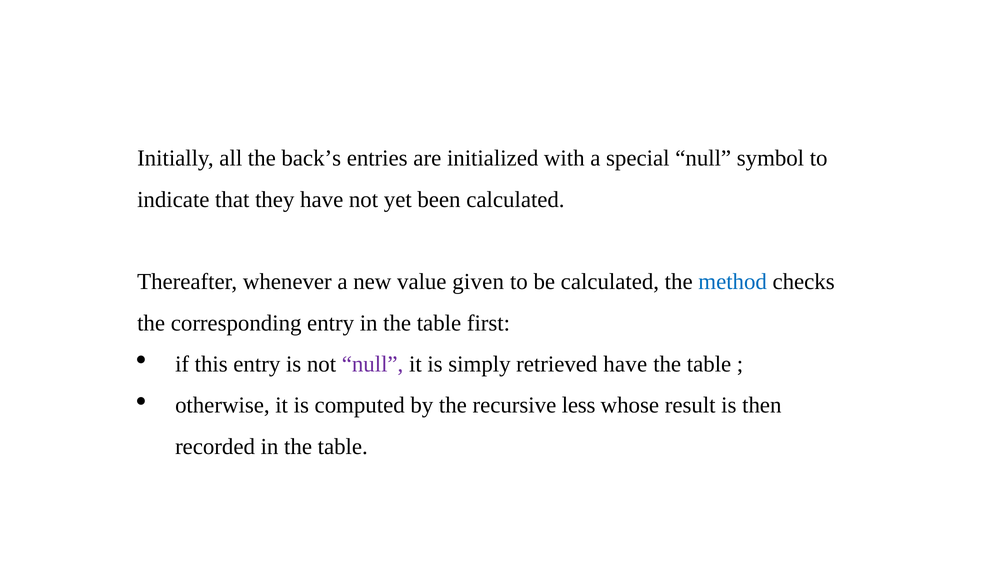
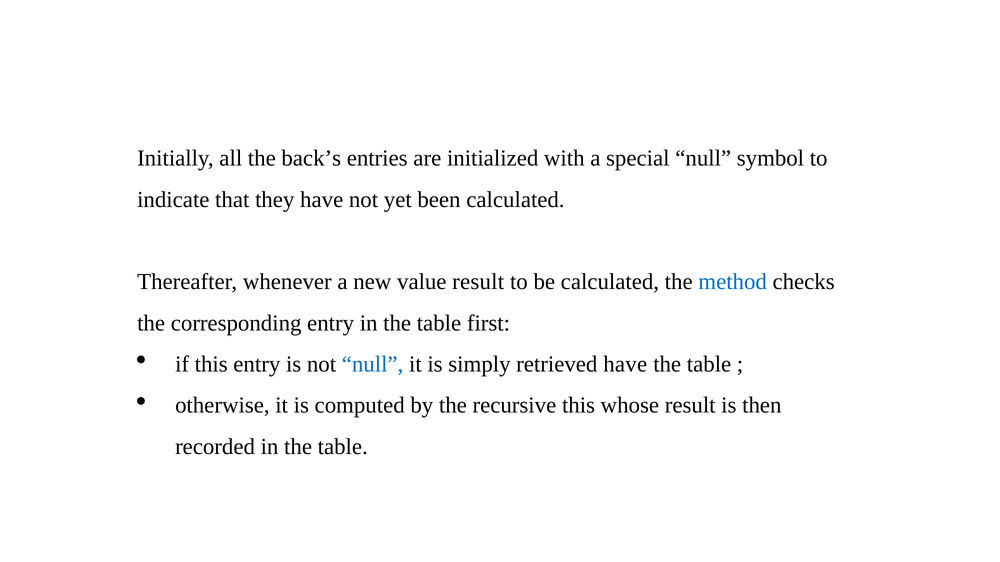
value given: given -> result (478, 282)
null colour: purple -> blue (373, 365)
recursive less: less -> this (579, 406)
